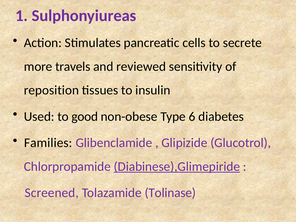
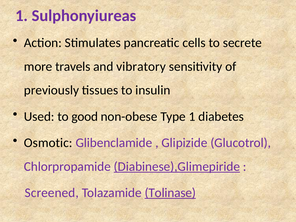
reviewed: reviewed -> vibratory (141, 67)
reposition: reposition -> previously (51, 90)
Type 6: 6 -> 1 (192, 117)
Families: Families -> Osmotic (48, 143)
Tolinase underline: none -> present (170, 193)
